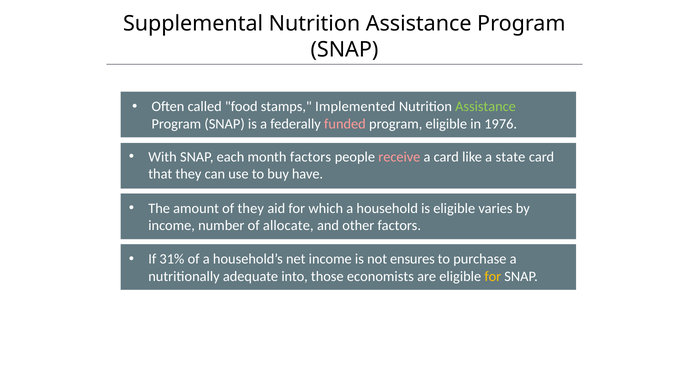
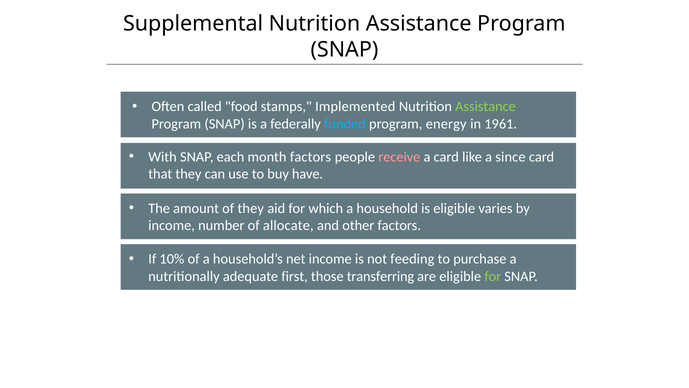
funded colour: pink -> light blue (345, 124)
program eligible: eligible -> energy (446, 124)
1976: 1976 -> 1961 (501, 124)
state: state -> since (510, 157)
31%: 31% -> 10% (172, 259)
ensures: ensures -> feeding (412, 259)
into: into -> first (295, 276)
economists: economists -> transferring (381, 276)
for colour: yellow -> light green (493, 276)
